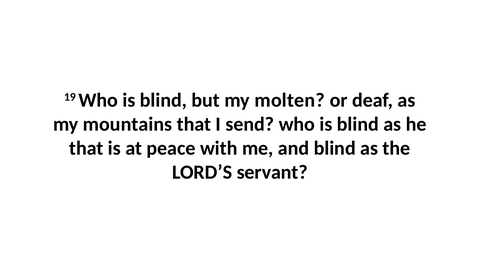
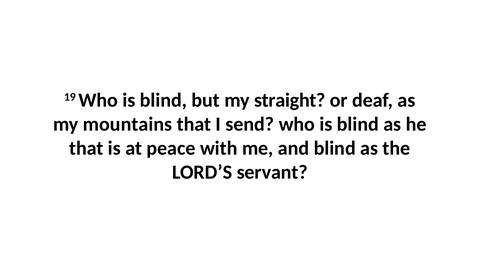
molten: molten -> straight (290, 100)
